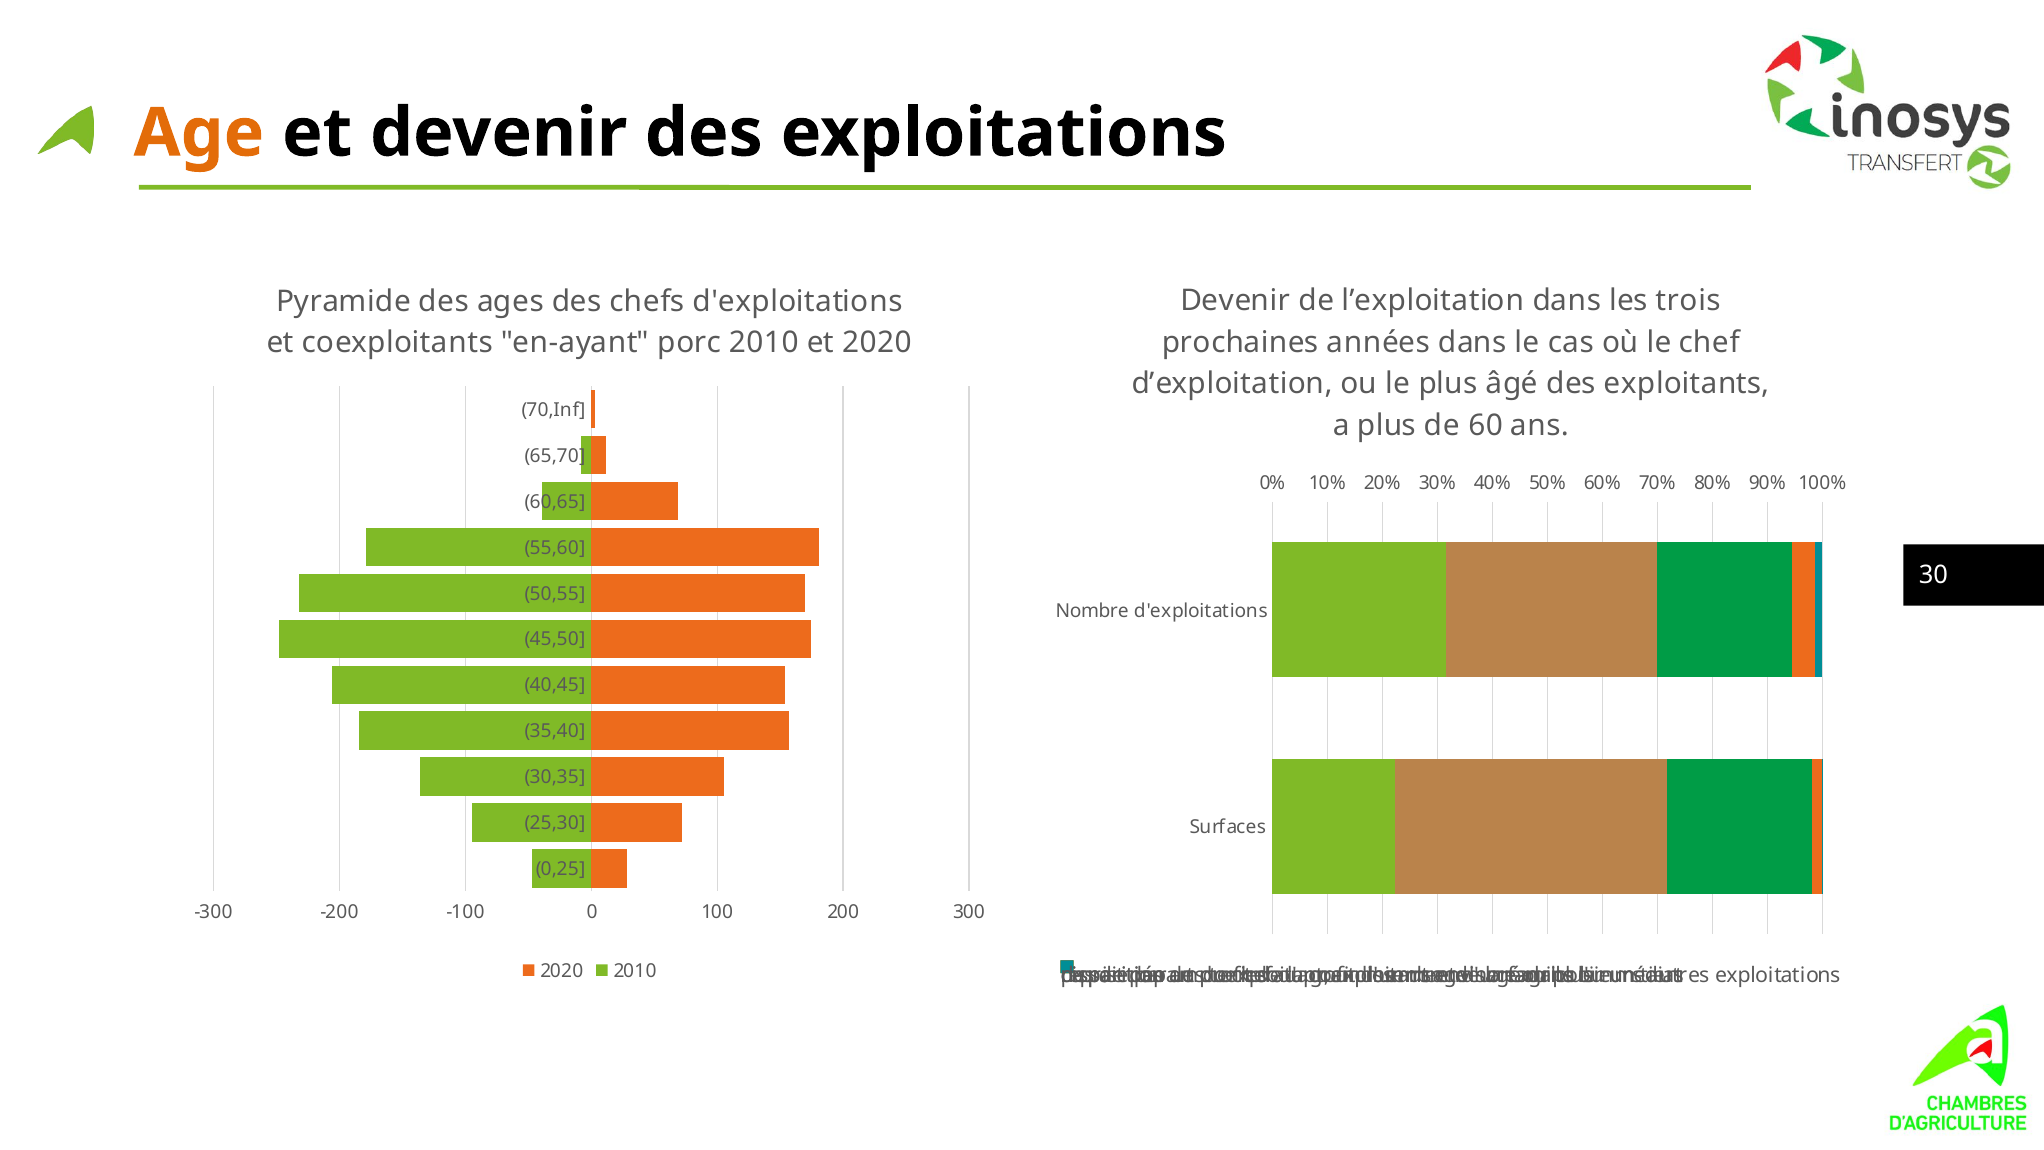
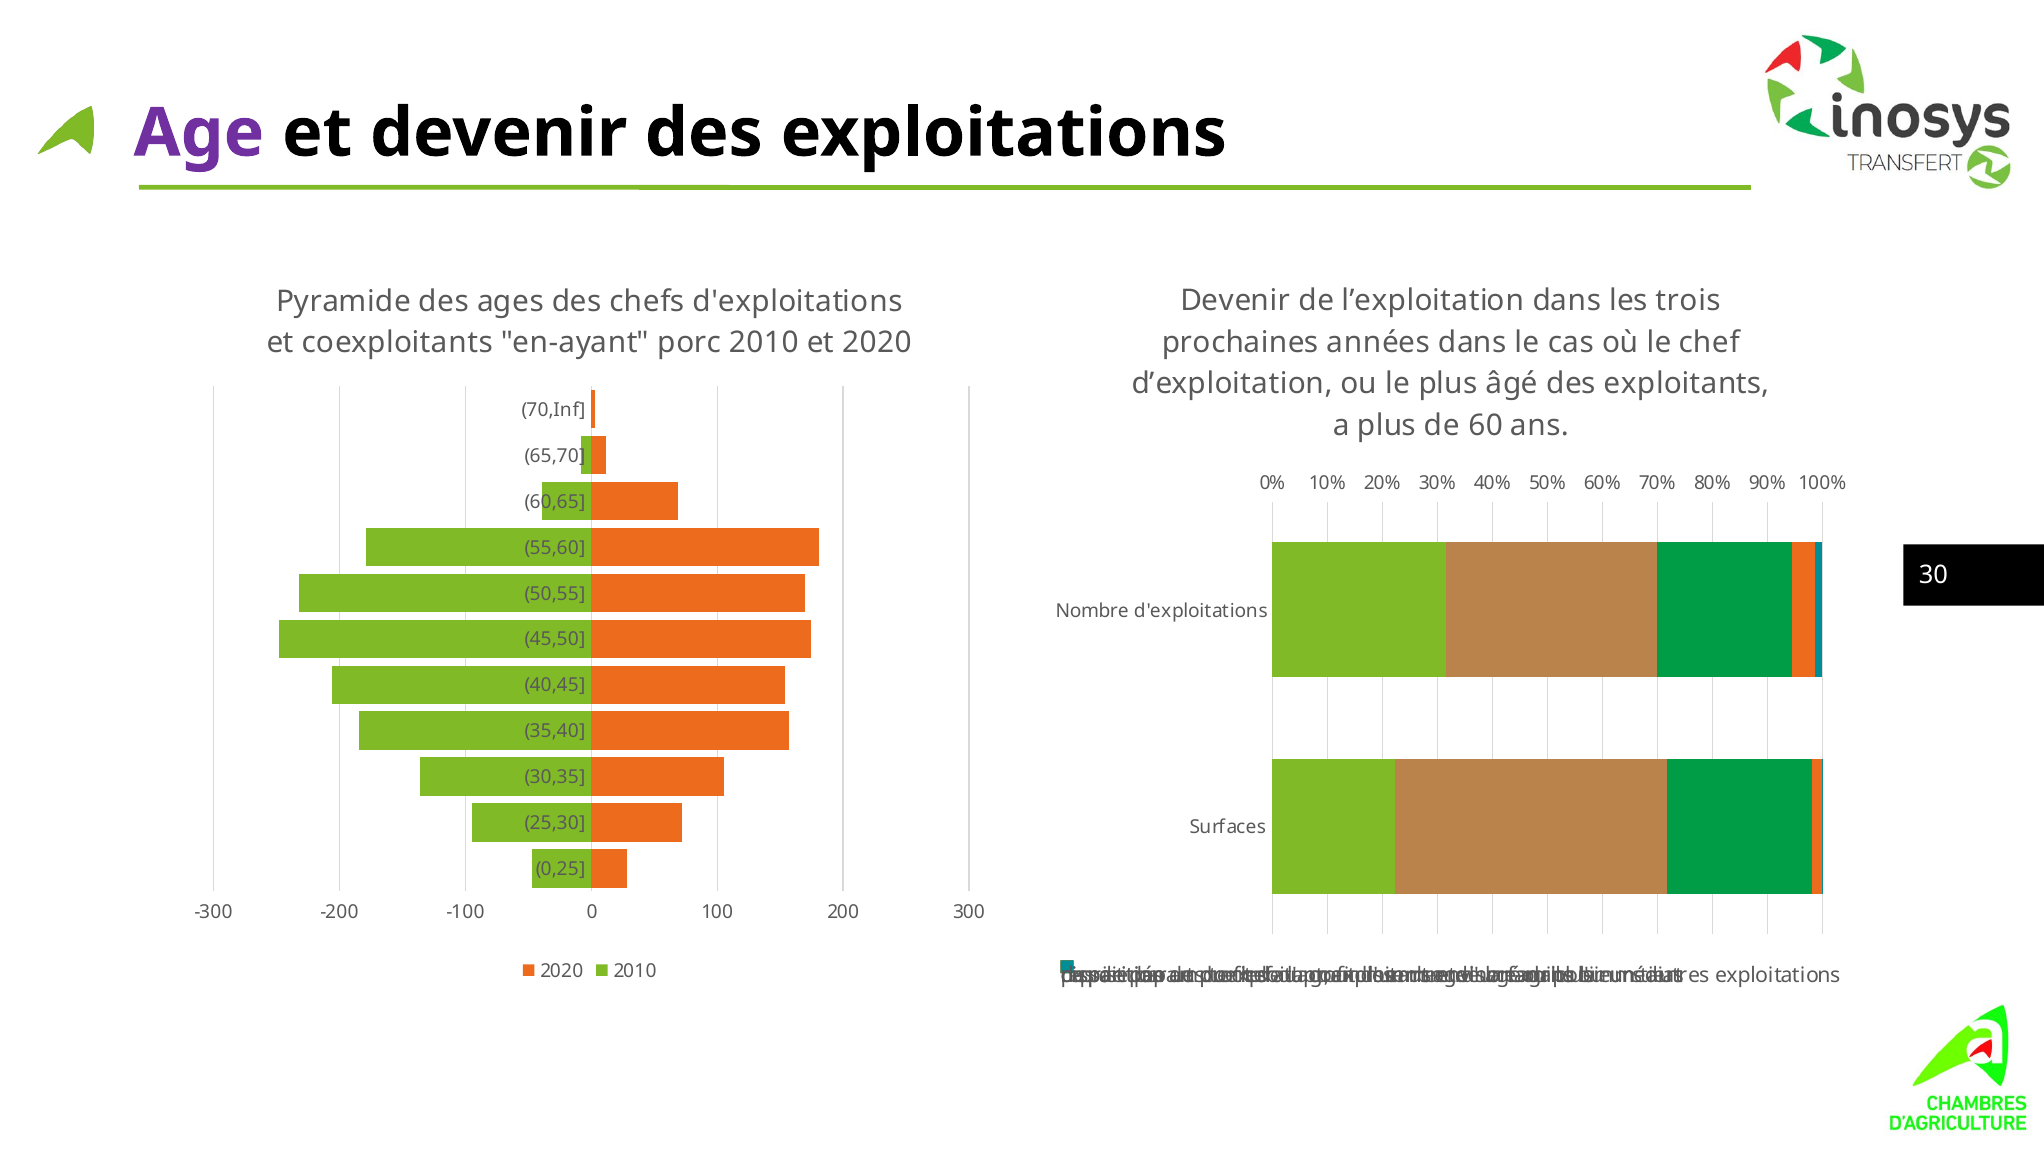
Age colour: orange -> purple (199, 133)
